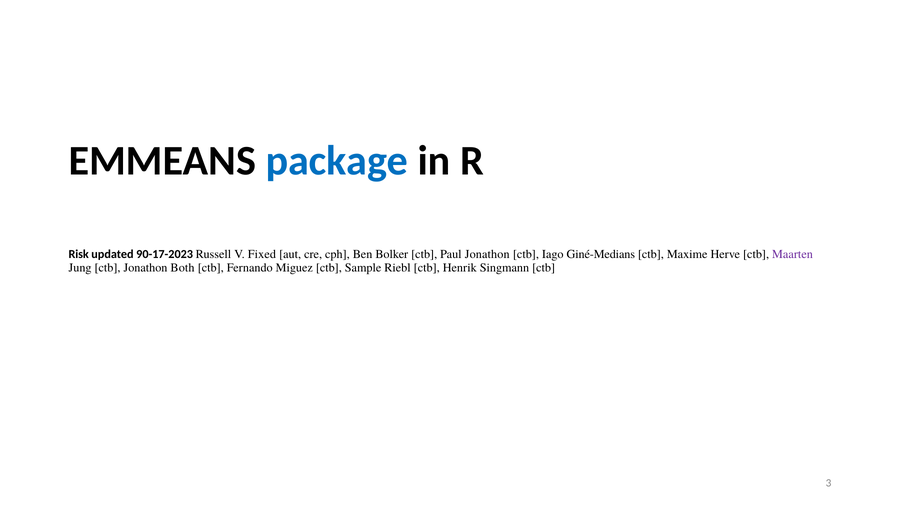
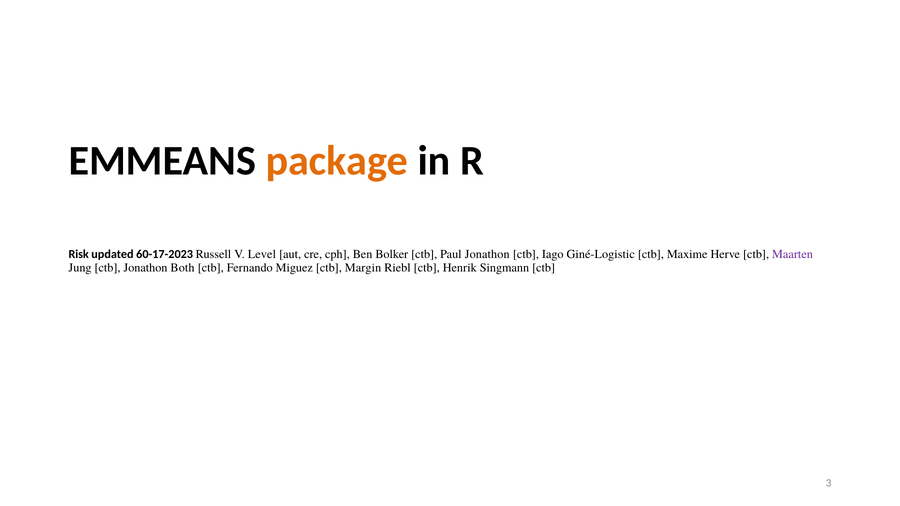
package colour: blue -> orange (337, 161)
90-17-2023: 90-17-2023 -> 60-17-2023 (165, 255)
Fixed: Fixed -> Level (262, 255)
Giné-Medians: Giné-Medians -> Giné-Logistic (601, 255)
Sample: Sample -> Margin (363, 268)
